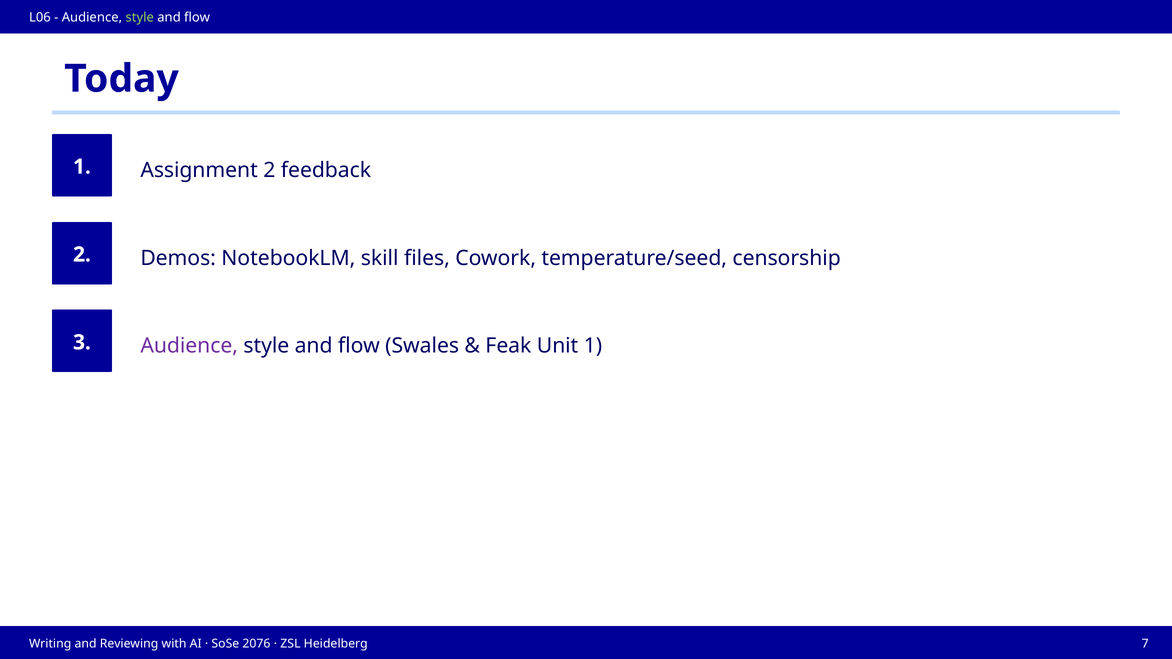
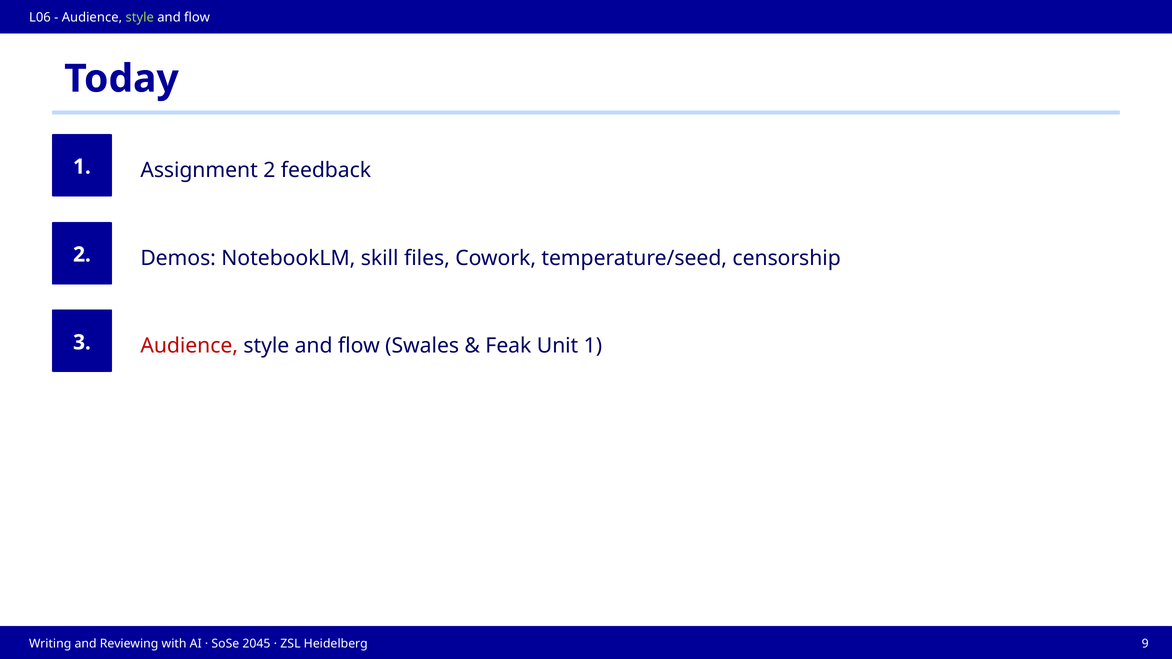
Audience colour: purple -> red (189, 346)
2076: 2076 -> 2045 (256, 644)
7: 7 -> 9 (1145, 644)
